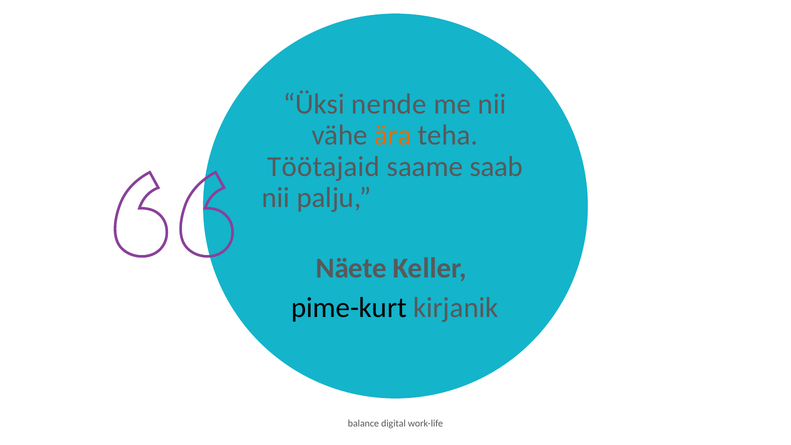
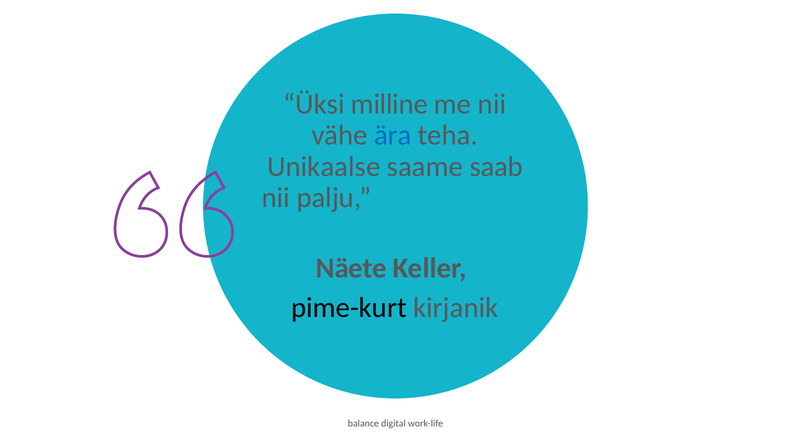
nende: nende -> milline (389, 104)
ära colour: orange -> blue (393, 135)
Töötajaid: Töötajaid -> Unikaalse (324, 167)
